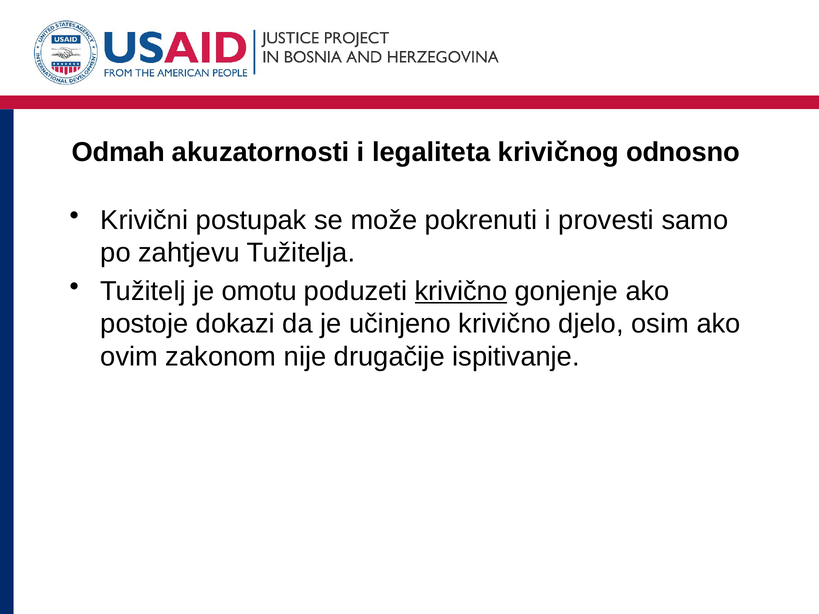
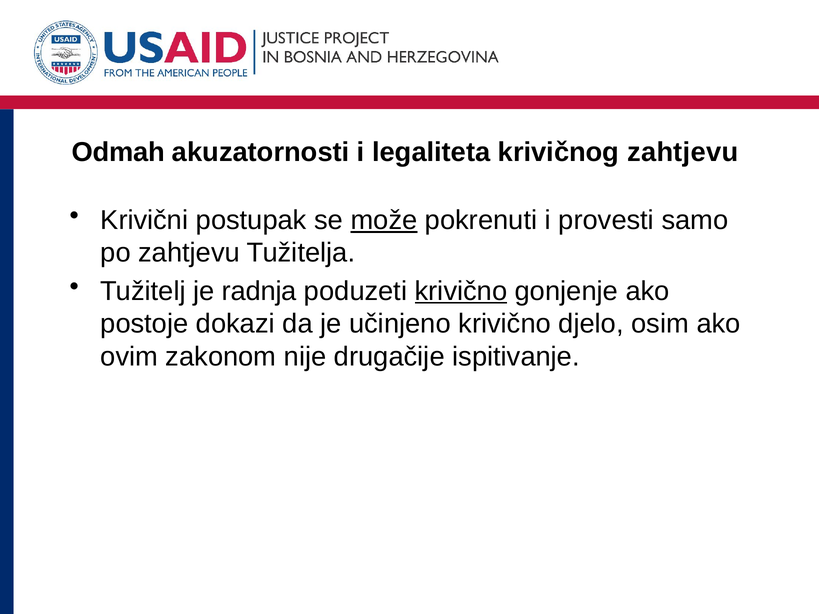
krivičnog odnosno: odnosno -> zahtjevu (683, 152)
može underline: none -> present (384, 220)
omotu: omotu -> radnja (259, 291)
